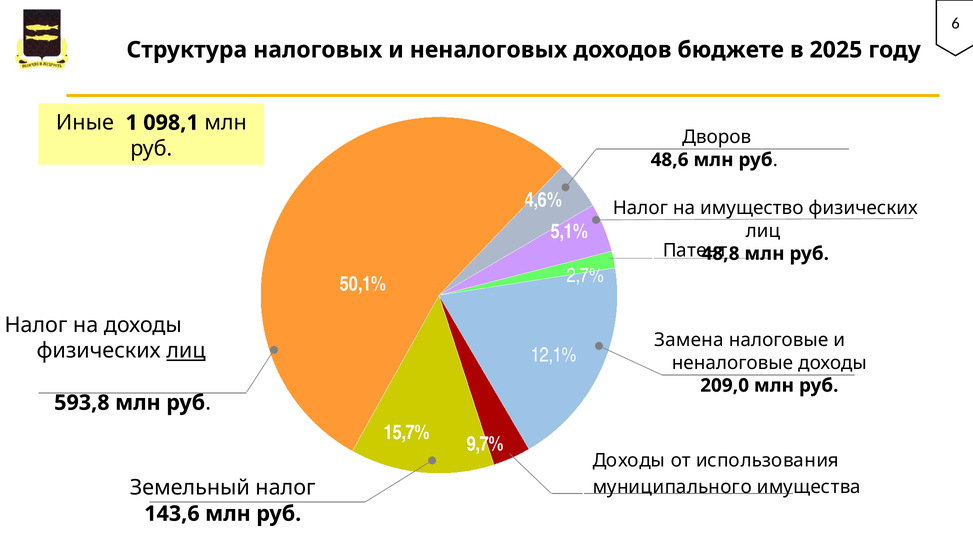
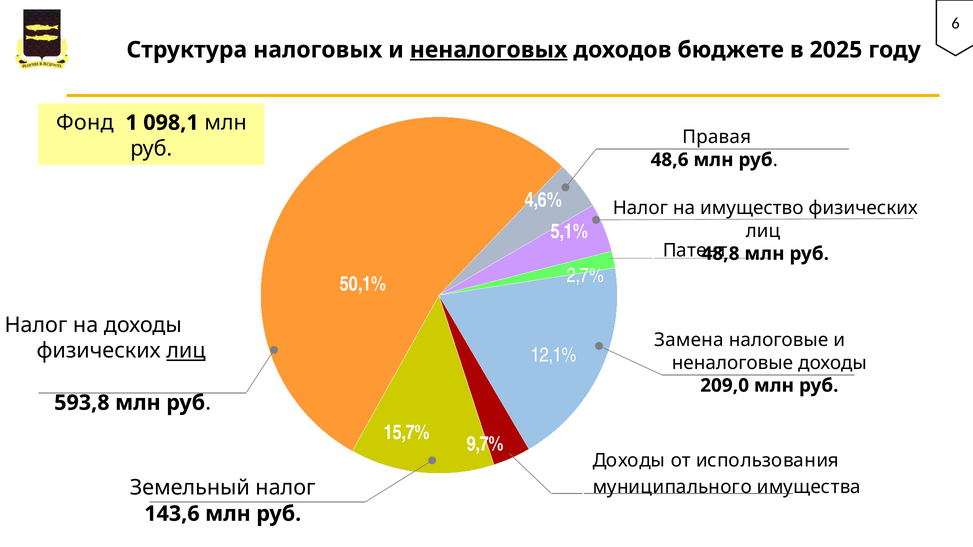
неналоговых underline: none -> present (489, 50)
Иные: Иные -> Фонд (85, 123)
Дворов: Дворов -> Правая (717, 137)
